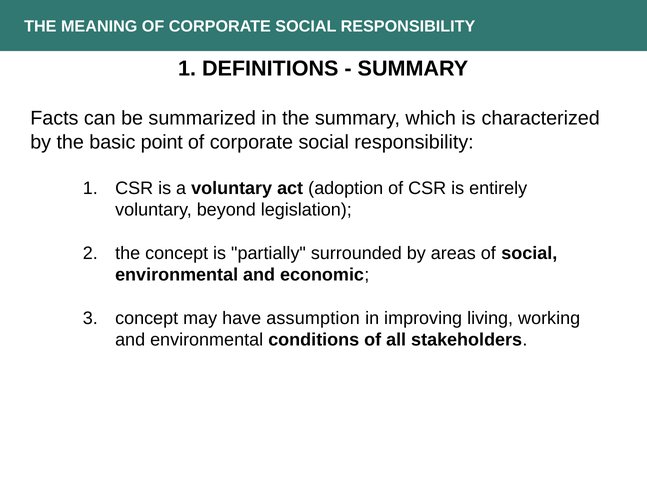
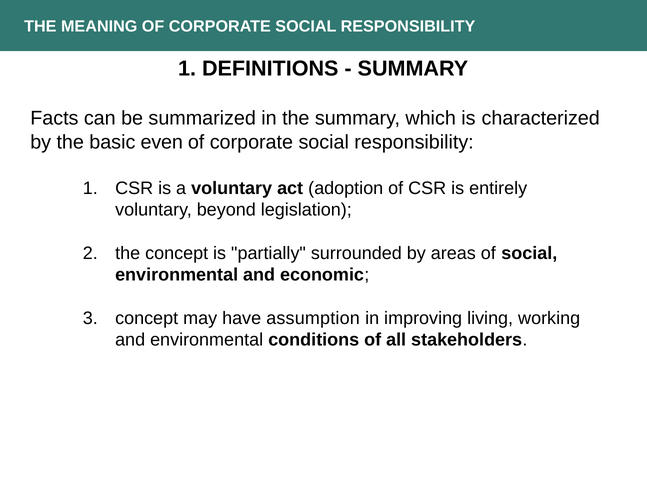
point: point -> even (162, 142)
